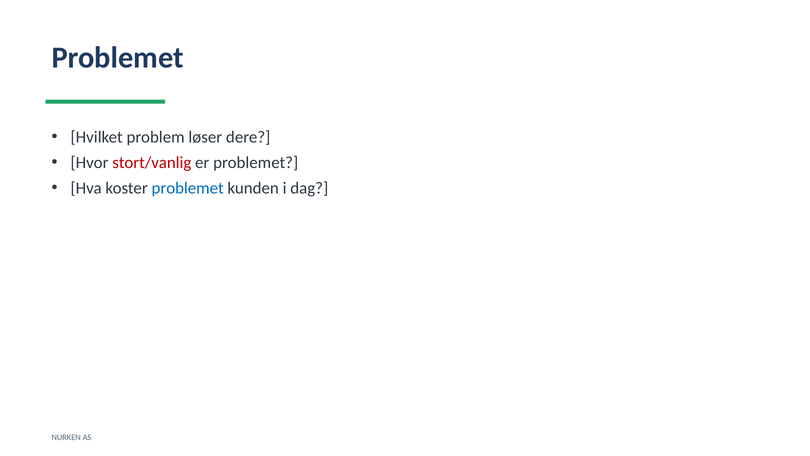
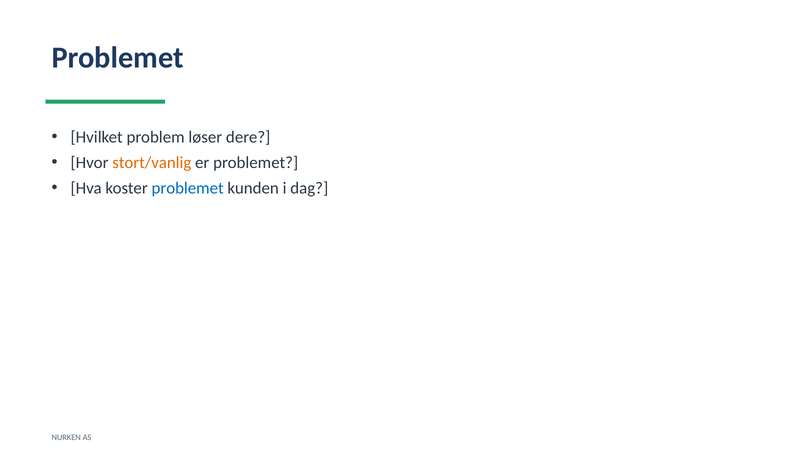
stort/vanlig colour: red -> orange (152, 163)
